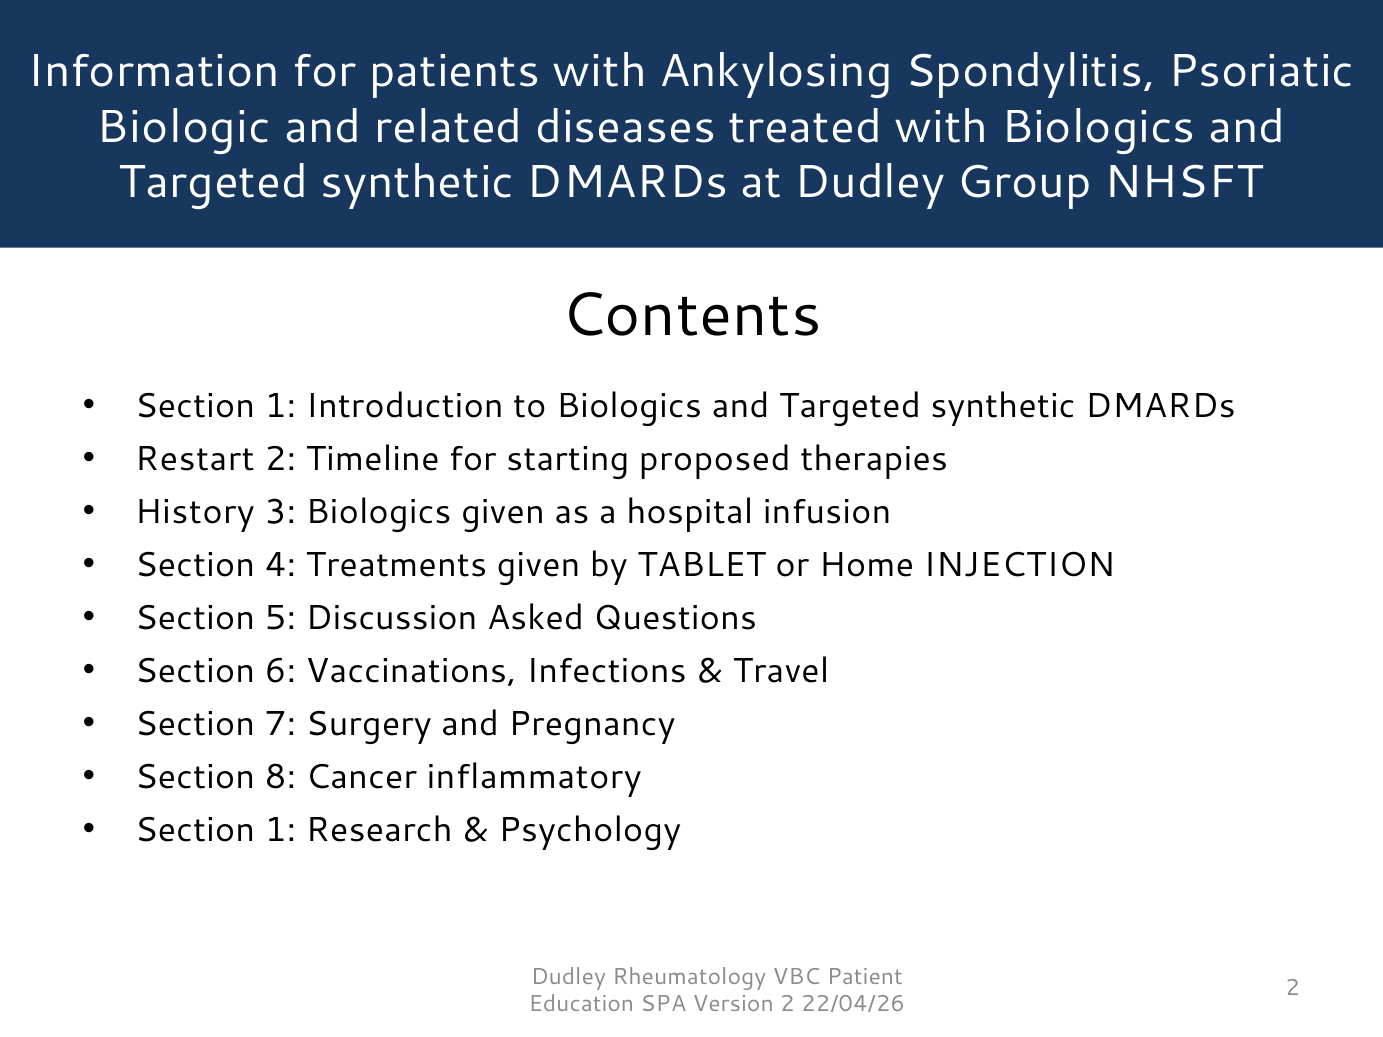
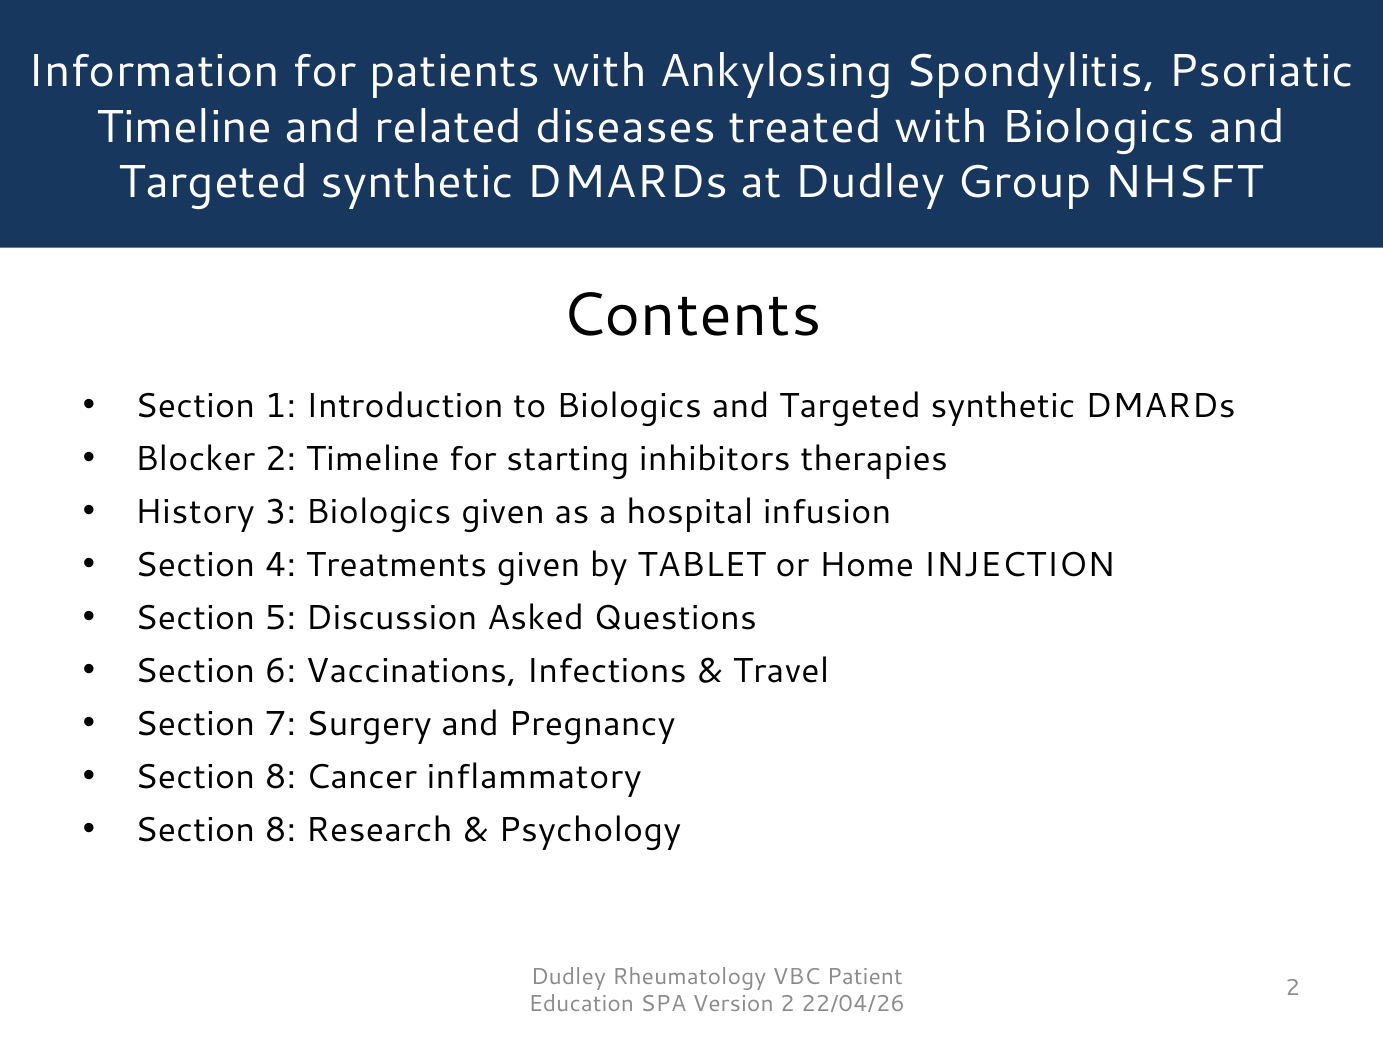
Biologic: Biologic -> Timeline (184, 127)
Restart: Restart -> Blocker (195, 459)
proposed: proposed -> inhibitors (715, 459)
1: 1 -> 8 (280, 830)
